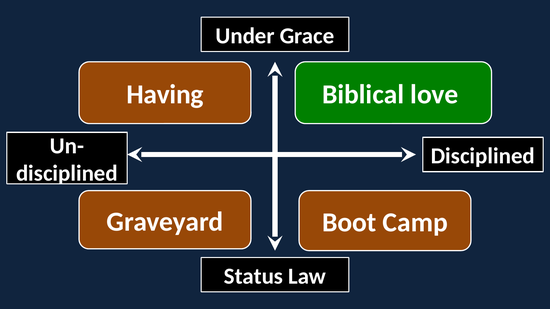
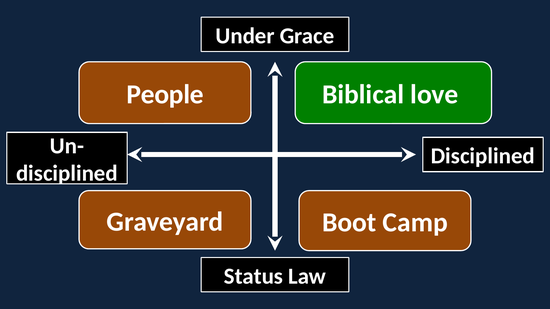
Having: Having -> People (165, 95)
